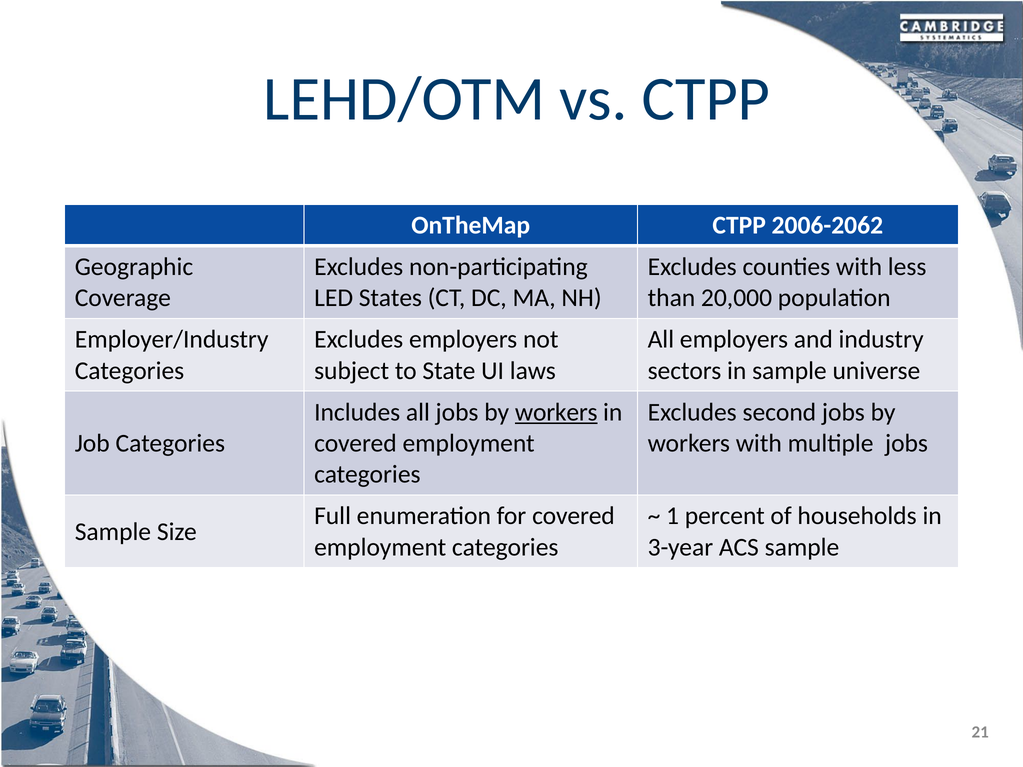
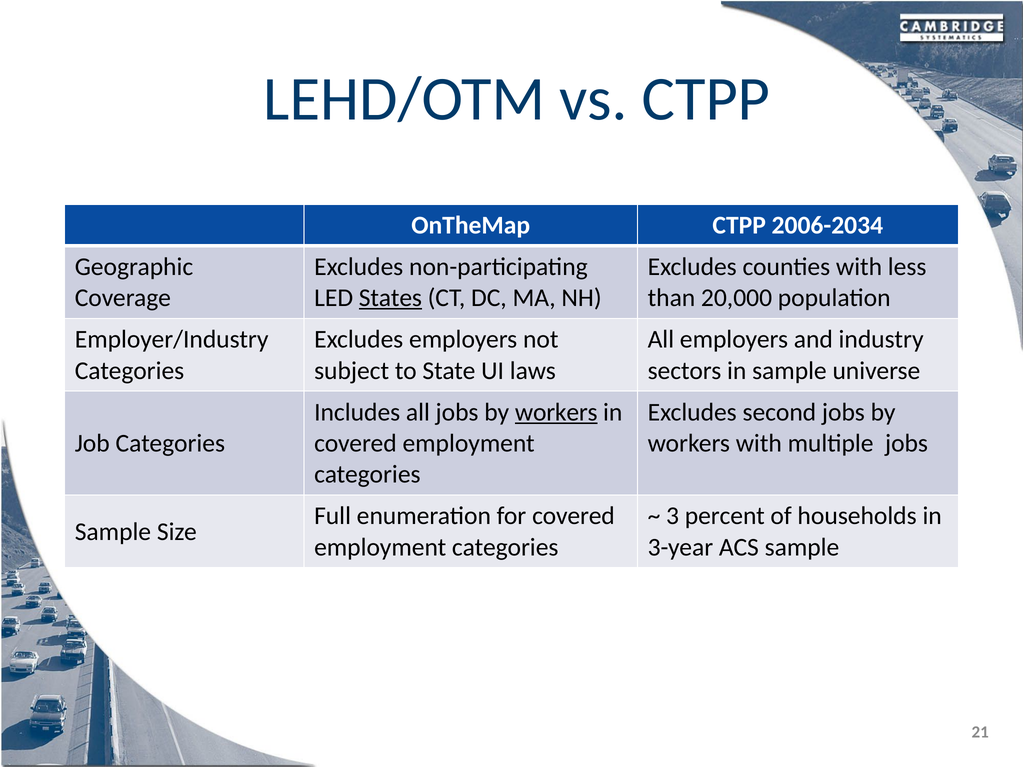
2006-2062: 2006-2062 -> 2006-2034 (827, 225)
States underline: none -> present (390, 298)
1: 1 -> 3 (673, 516)
